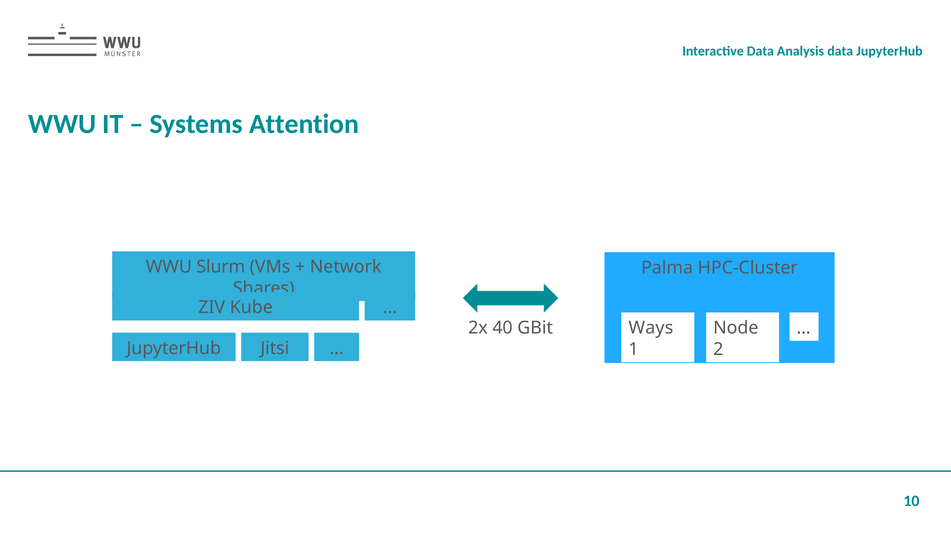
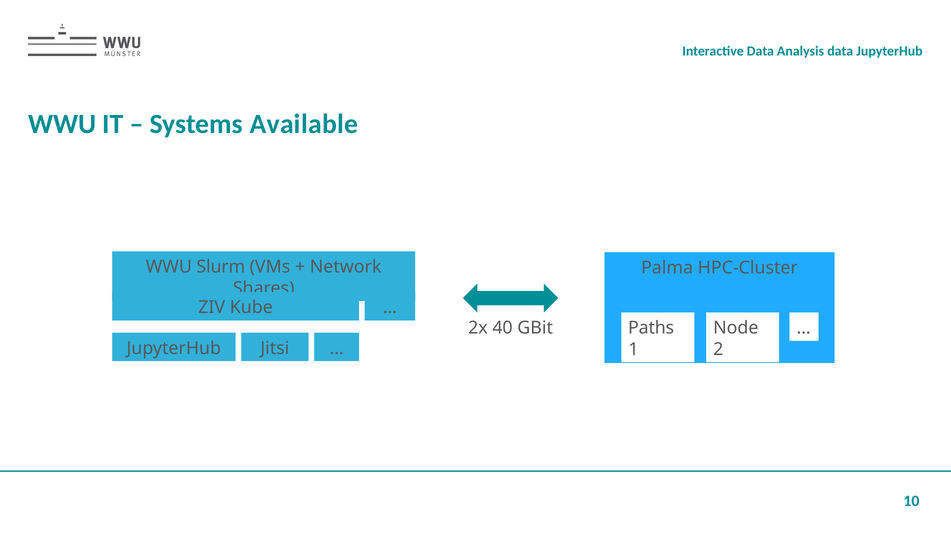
Attention: Attention -> Available (304, 124)
Ways: Ways -> Paths (651, 327)
